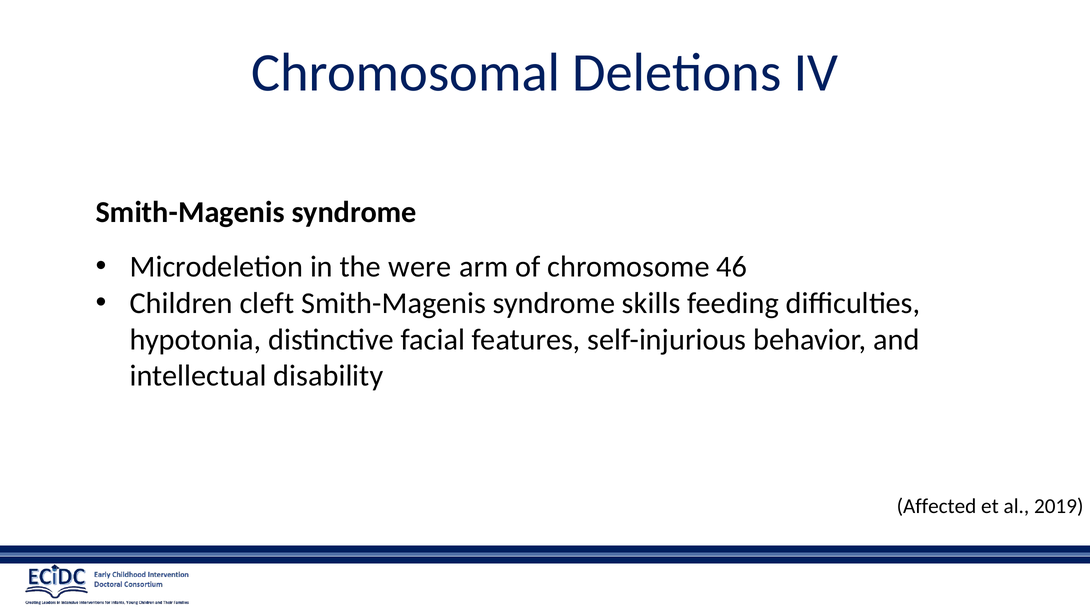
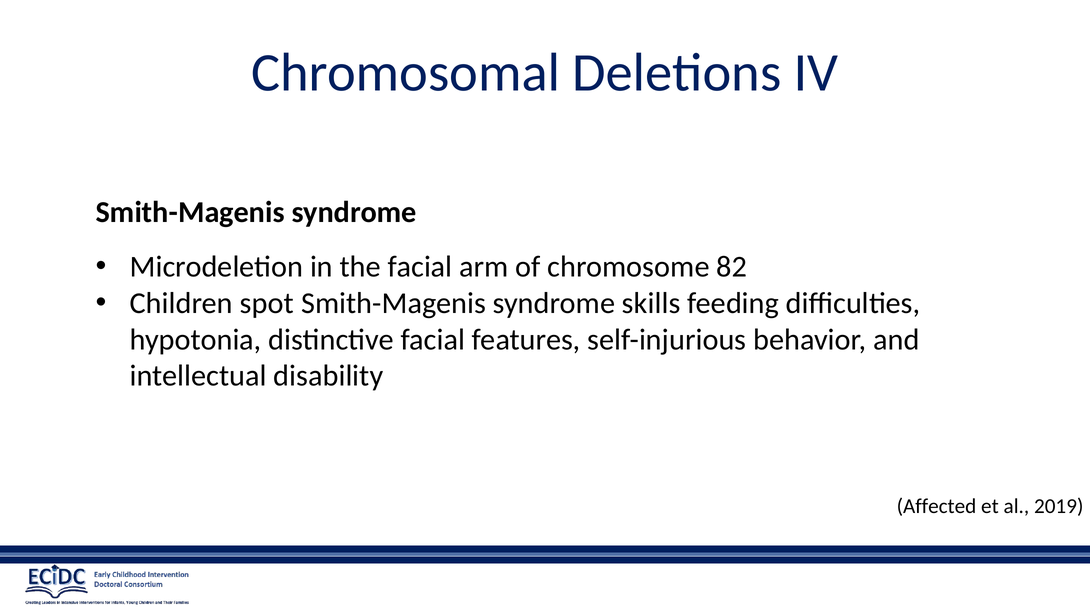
the were: were -> facial (420, 267)
46: 46 -> 82 (732, 267)
cleft: cleft -> spot (267, 303)
